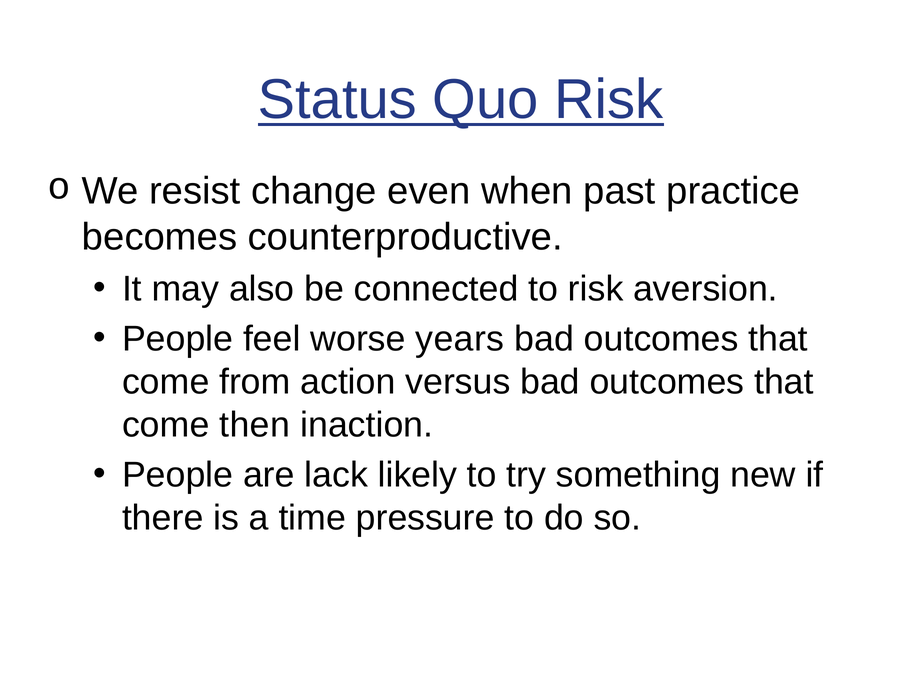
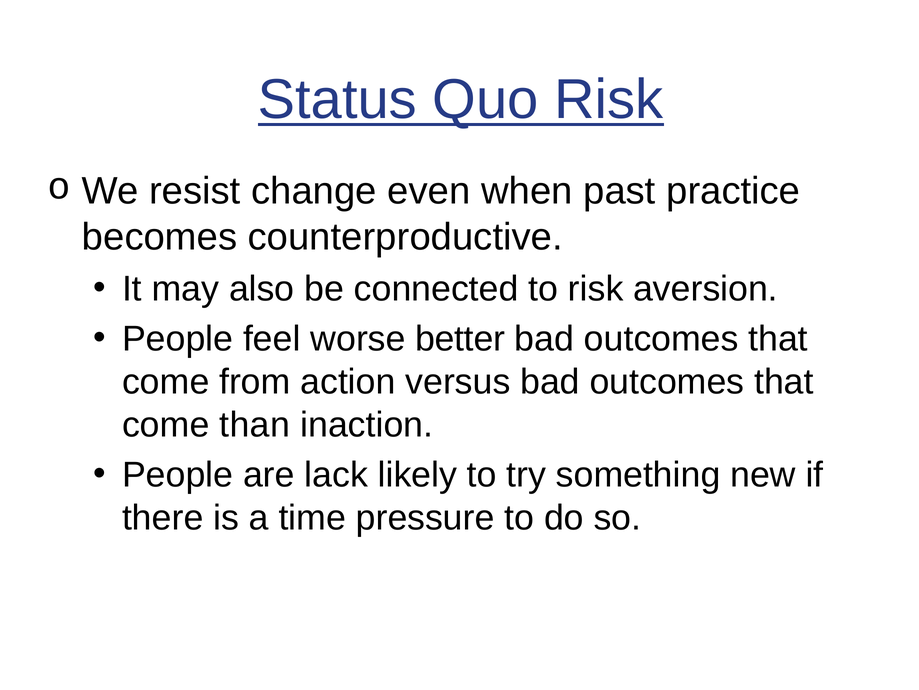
years: years -> better (460, 339)
then: then -> than (255, 424)
